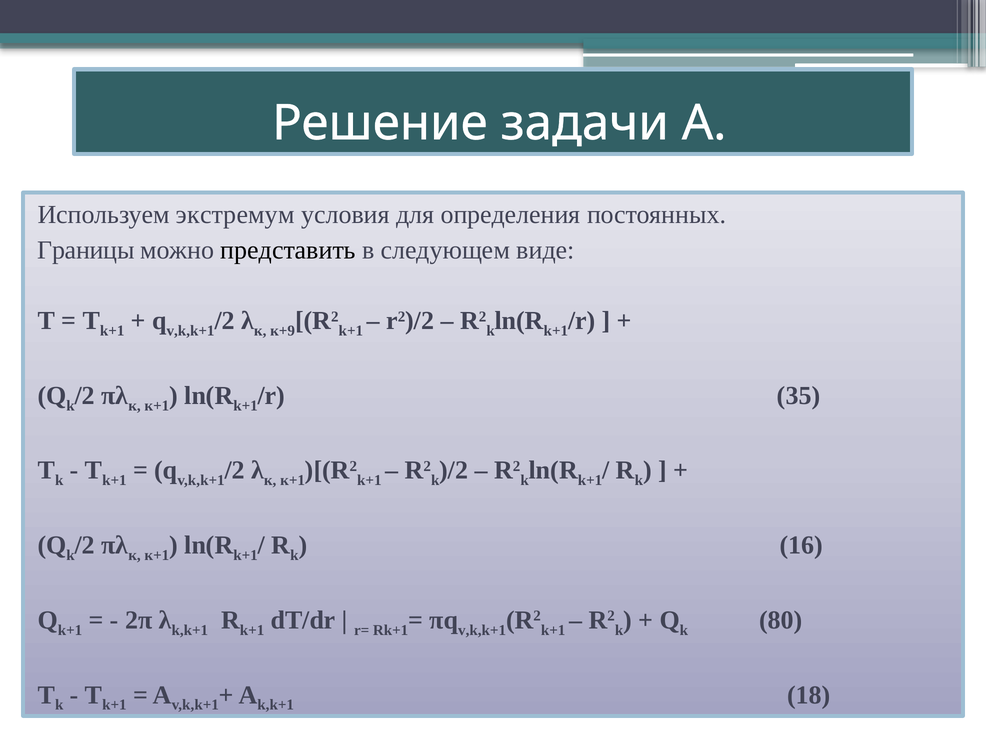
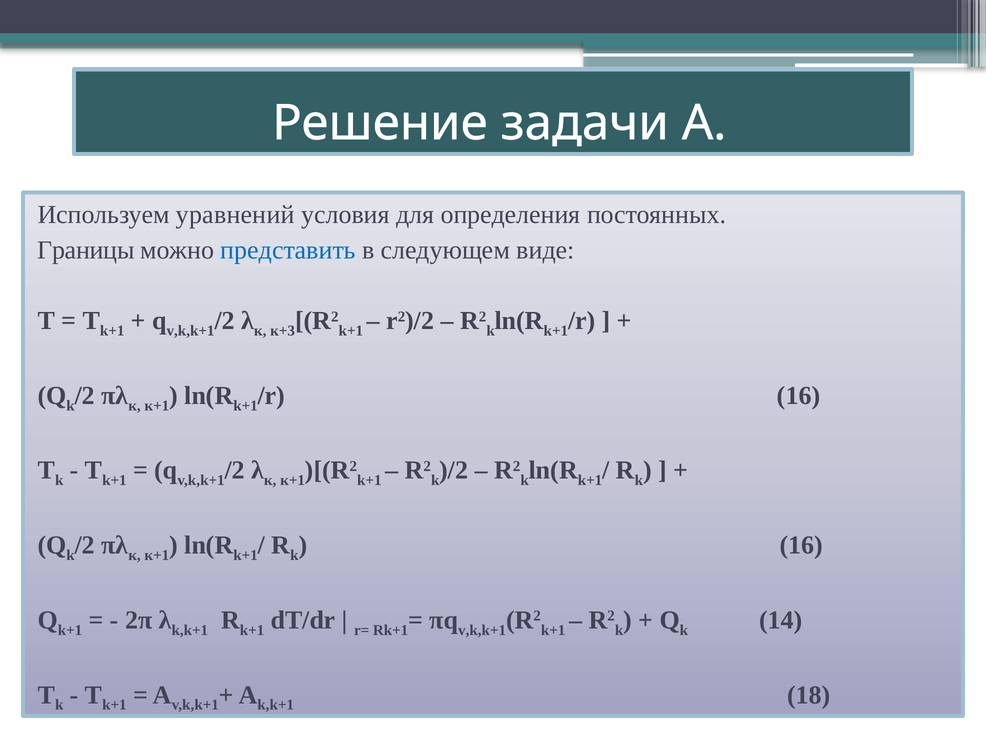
экстремум: экстремум -> уравнений (235, 215)
представить colour: black -> blue (288, 250)
к+9: к+9 -> к+3 (283, 331)
35: 35 -> 16 (799, 396)
80: 80 -> 14 (781, 621)
